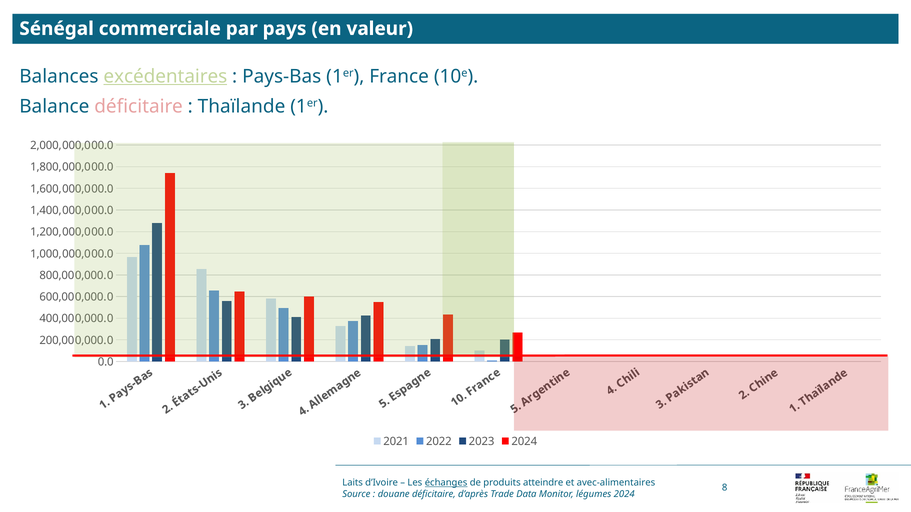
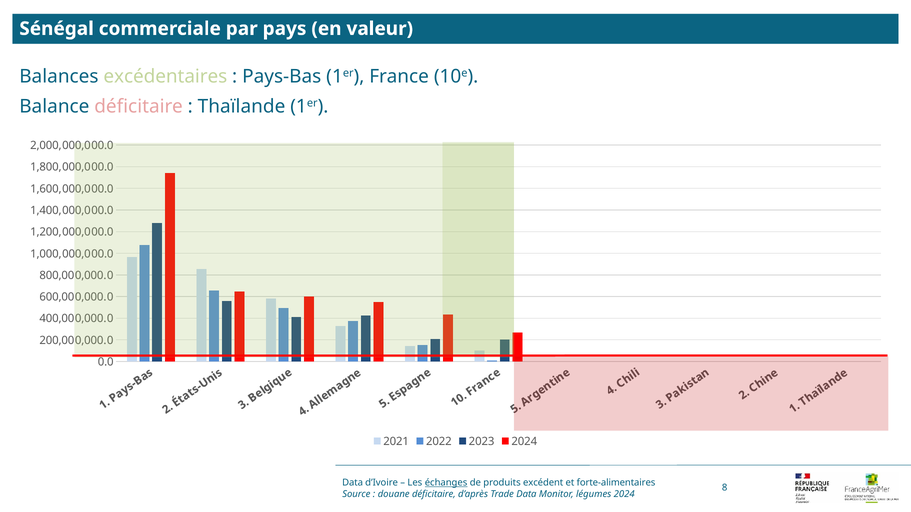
excédentaires underline: present -> none (165, 76)
Laits: Laits -> Data (353, 483)
atteindre: atteindre -> excédent (543, 483)
avec-alimentaires: avec-alimentaires -> forte-alimentaires (616, 483)
